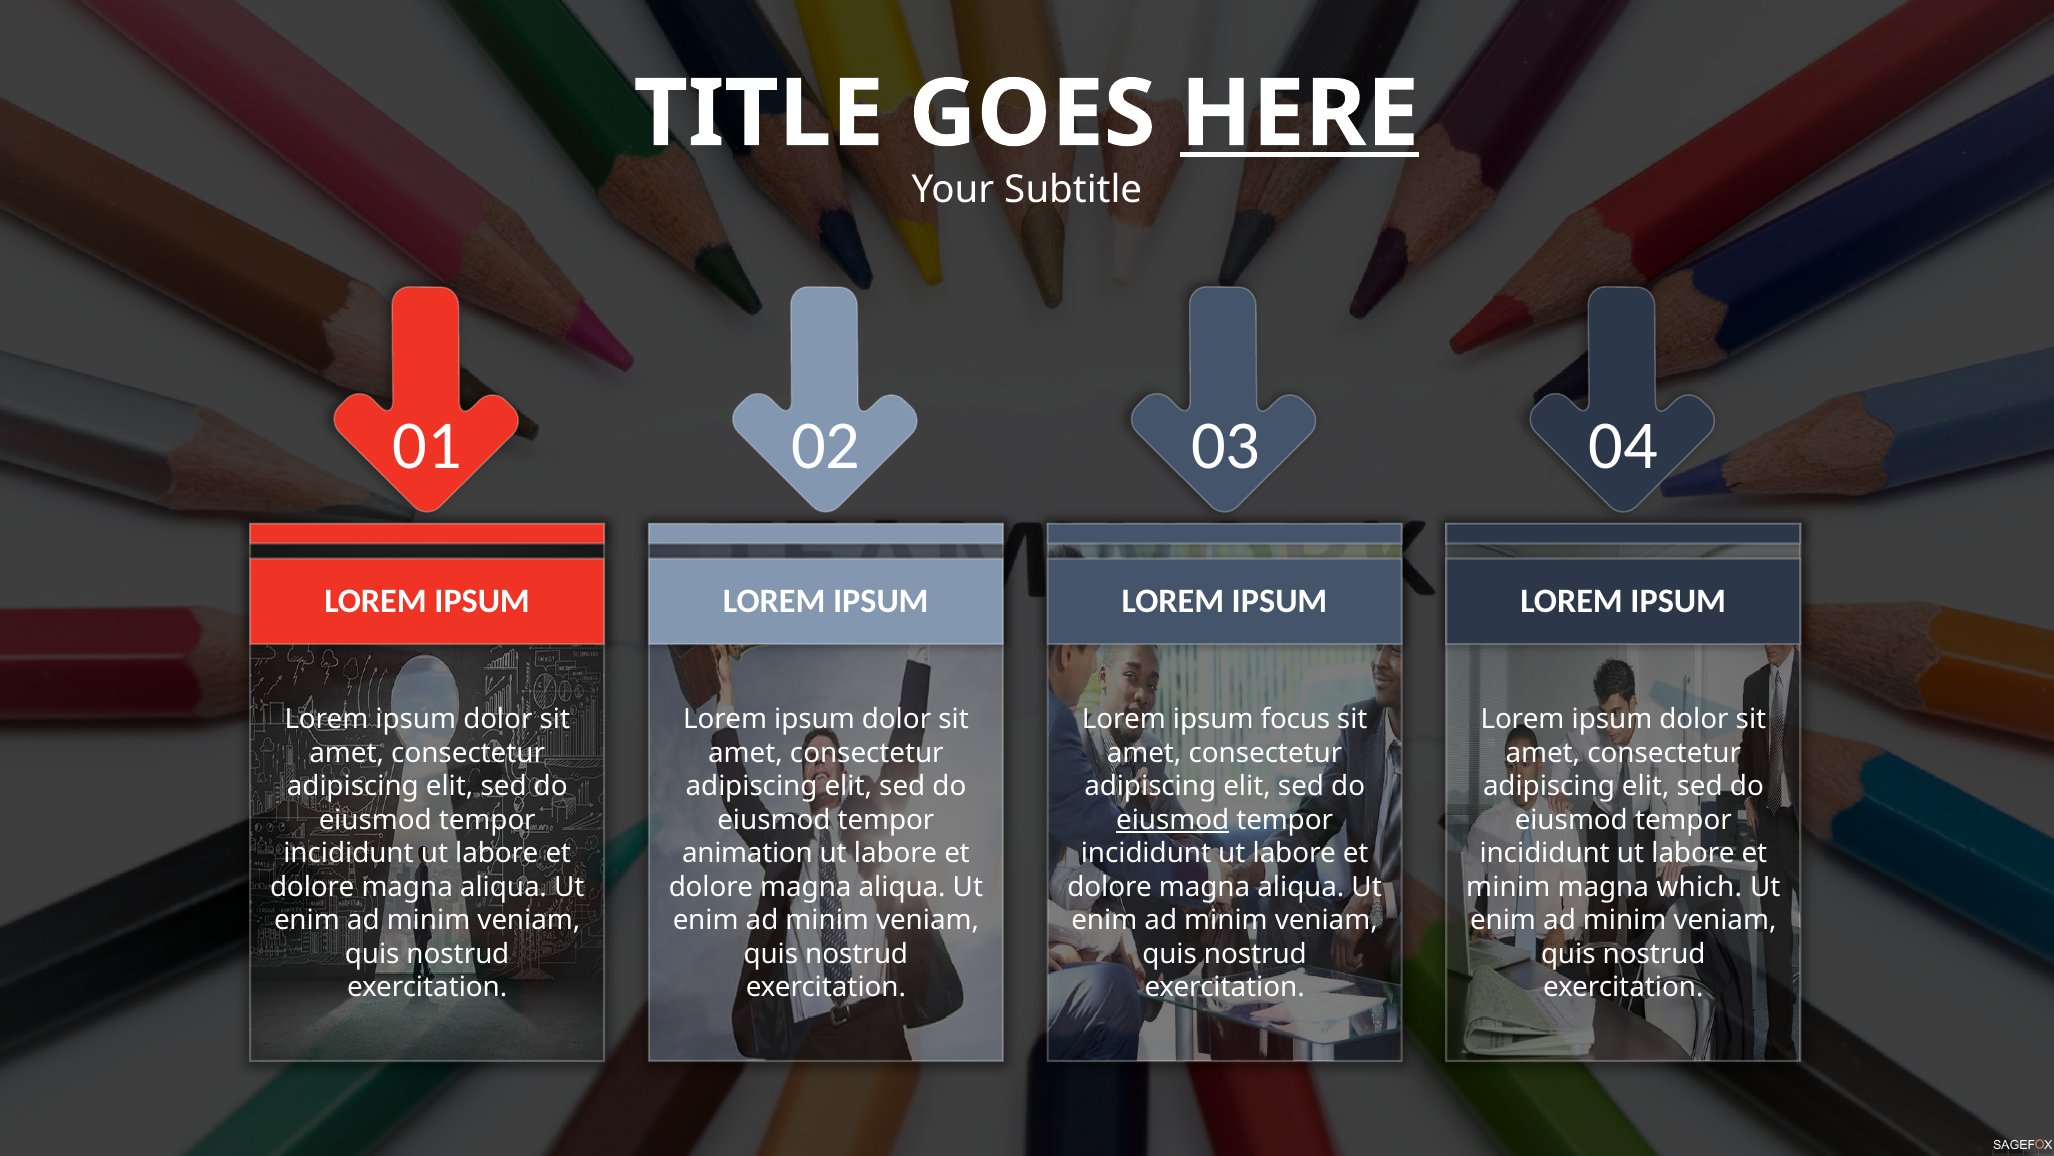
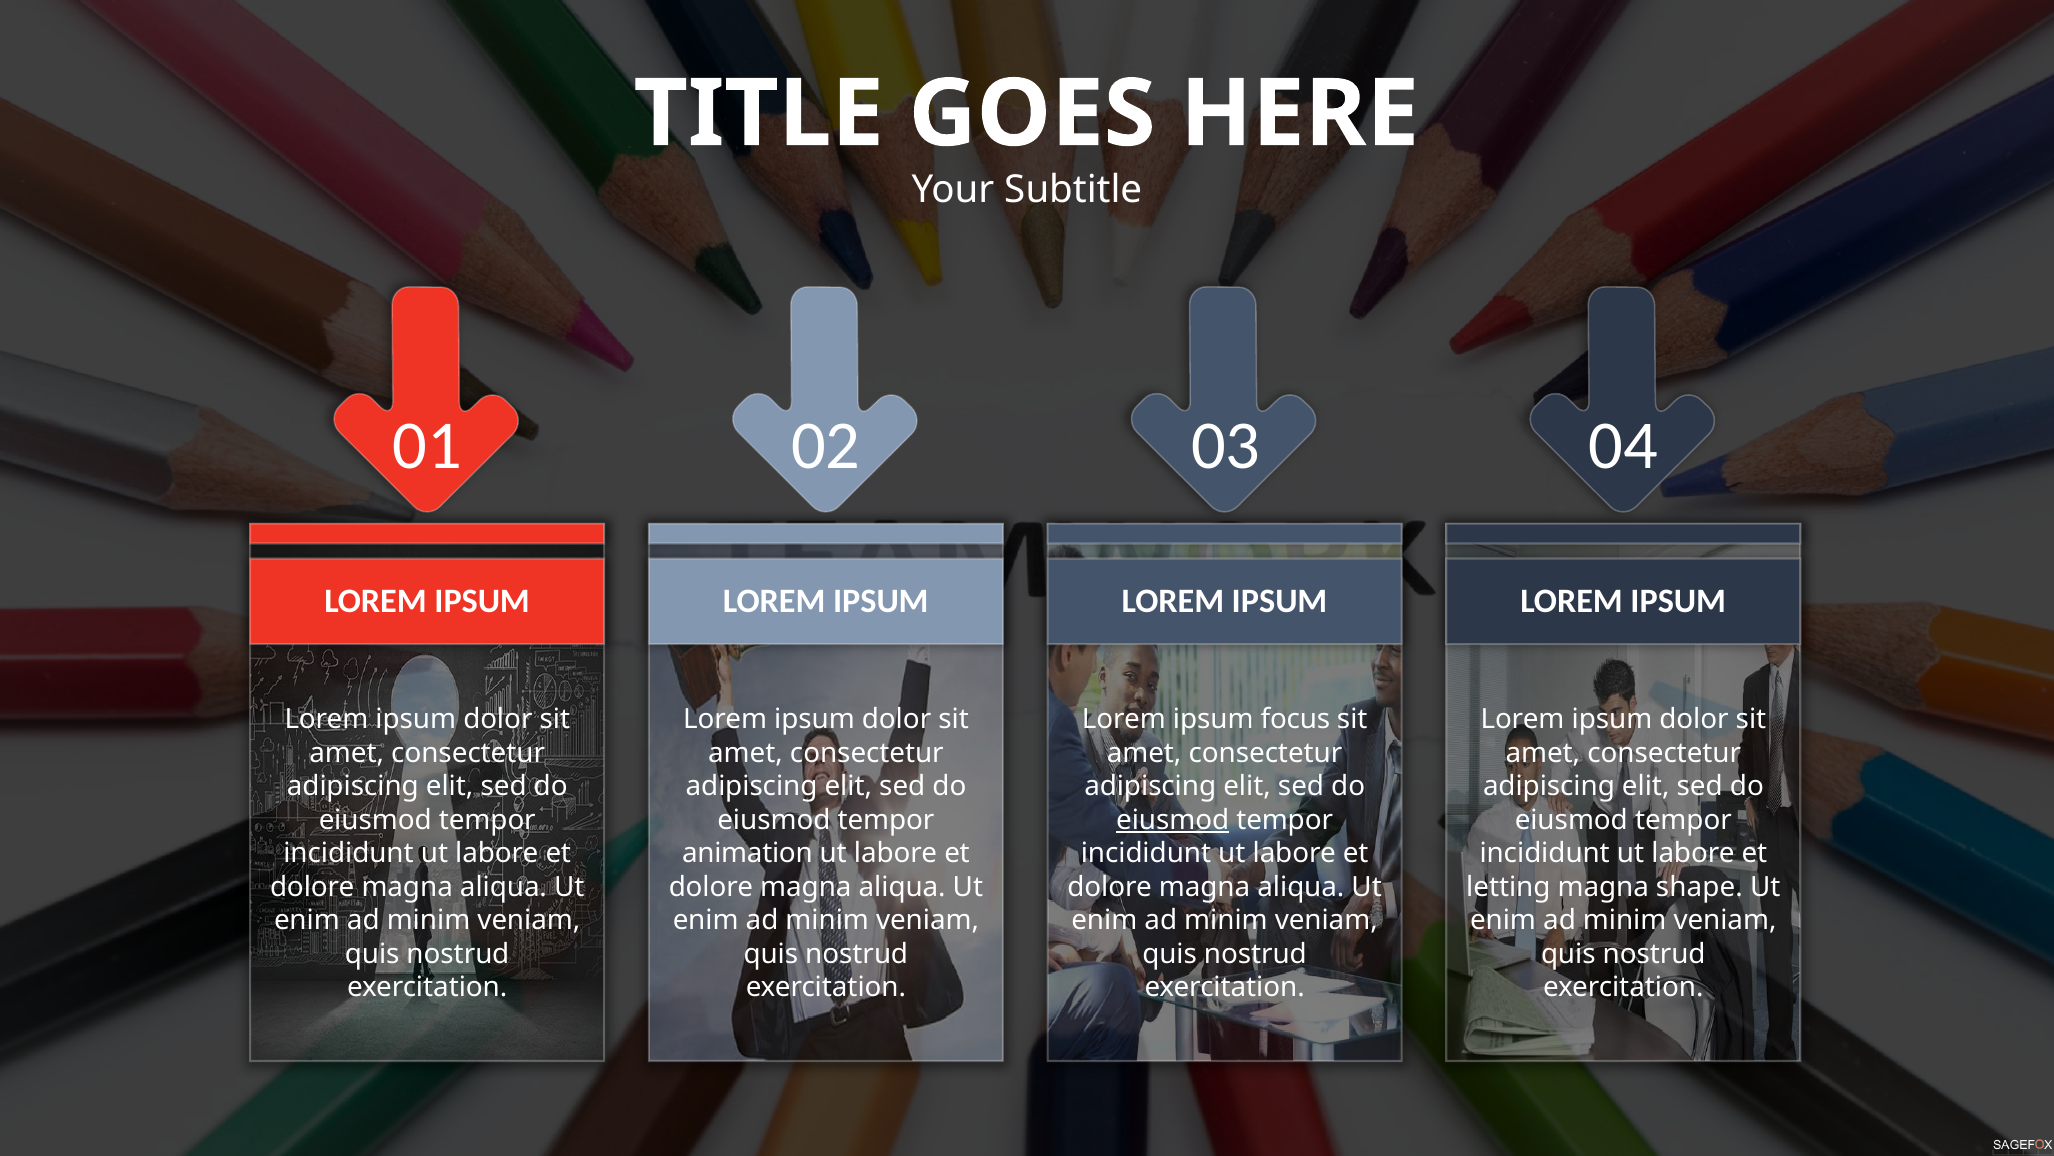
HERE underline: present -> none (1300, 114)
minim: minim -> letting (1508, 886)
which: which -> shape (1699, 886)
